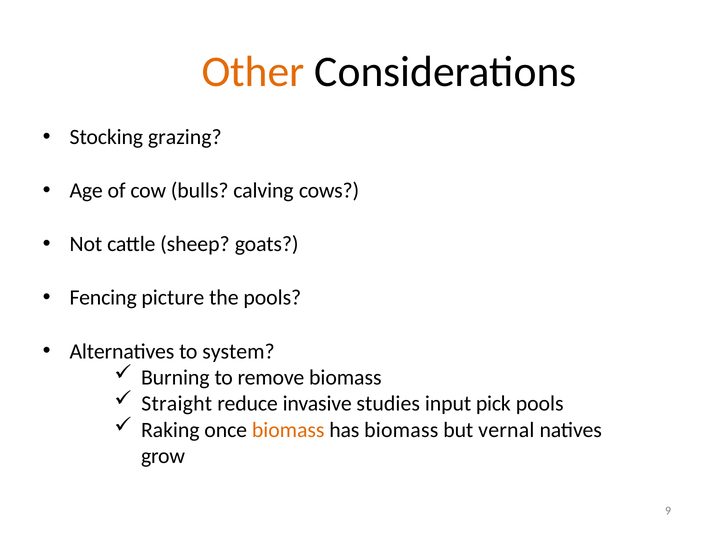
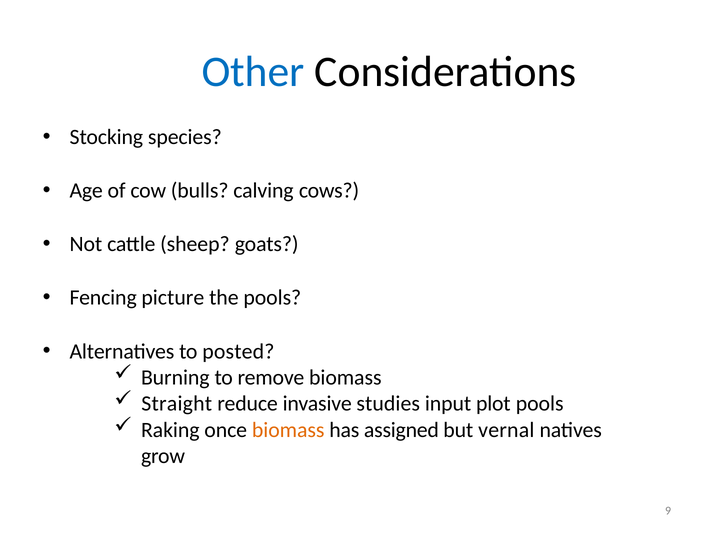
Other colour: orange -> blue (253, 72)
grazing: grazing -> species (185, 137)
system: system -> posted (238, 351)
pick: pick -> plot (493, 403)
has biomass: biomass -> assigned (401, 430)
